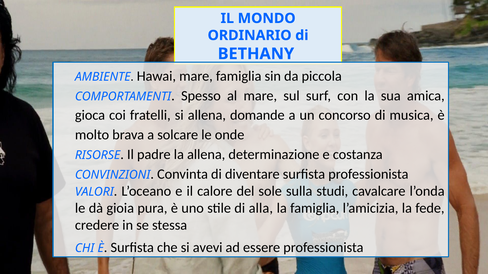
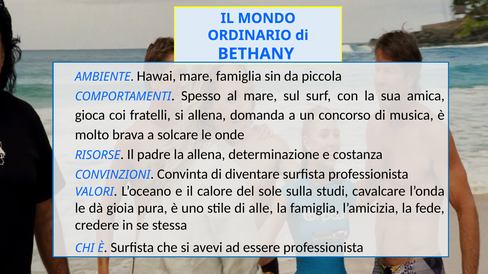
domande: domande -> domanda (257, 116)
alla: alla -> alle (261, 209)
